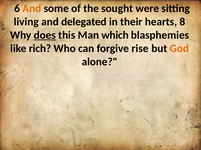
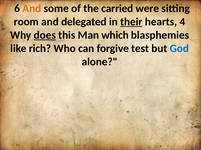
sought: sought -> carried (117, 8)
living: living -> room (26, 22)
their underline: none -> present (131, 22)
8: 8 -> 4 (182, 22)
rise: rise -> test (140, 49)
God colour: orange -> blue (179, 49)
